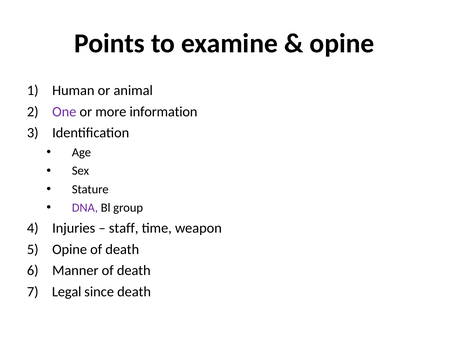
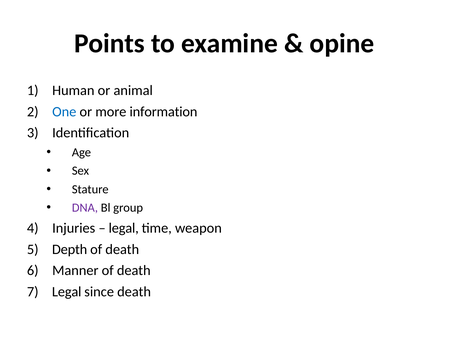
One colour: purple -> blue (64, 112)
staff: staff -> legal (124, 228)
Opine: Opine -> Depth (70, 249)
